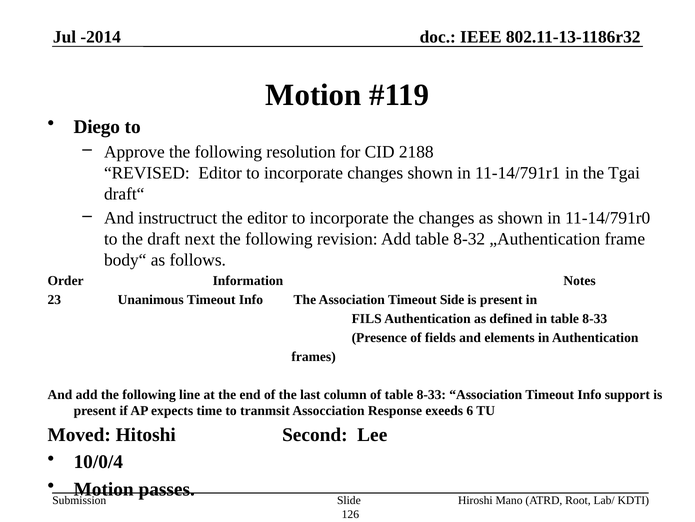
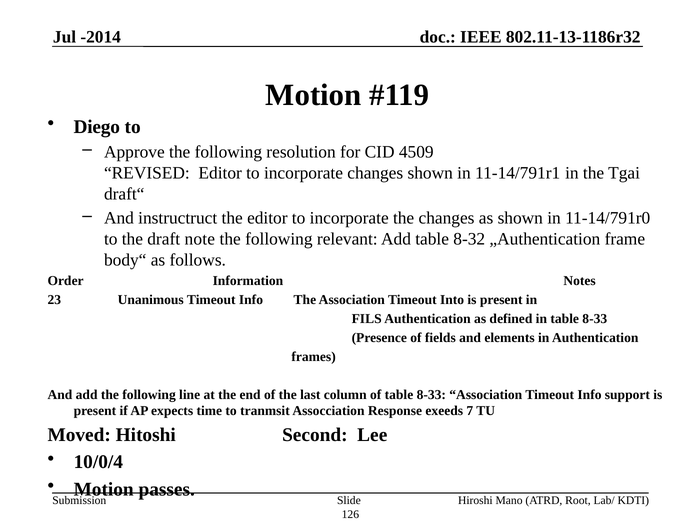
2188: 2188 -> 4509 (416, 152)
next: next -> note (200, 239)
revision: revision -> relevant (347, 239)
Side: Side -> Into (452, 299)
6: 6 -> 7 (470, 410)
